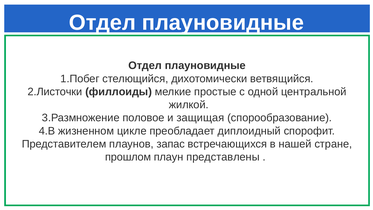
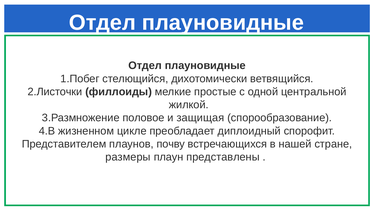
запас: запас -> почву (171, 144)
прошлом: прошлом -> размеры (128, 157)
